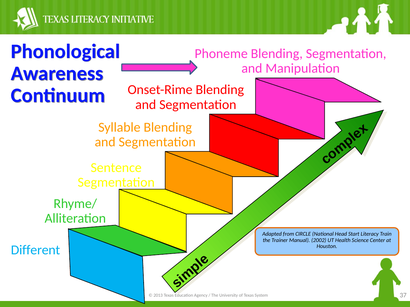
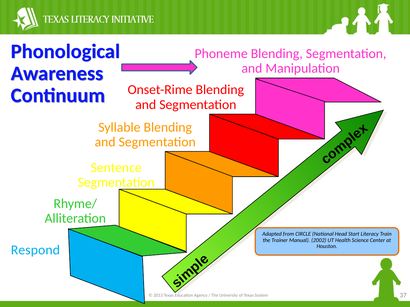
Different: Different -> Respond (35, 250)
